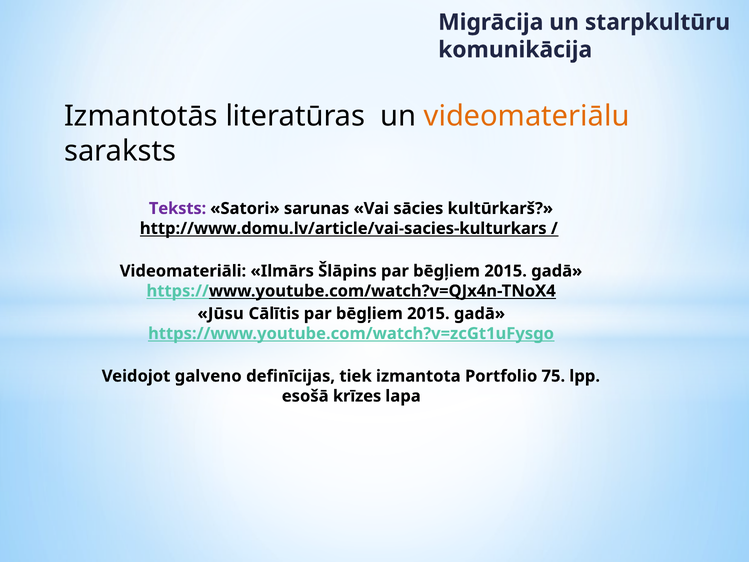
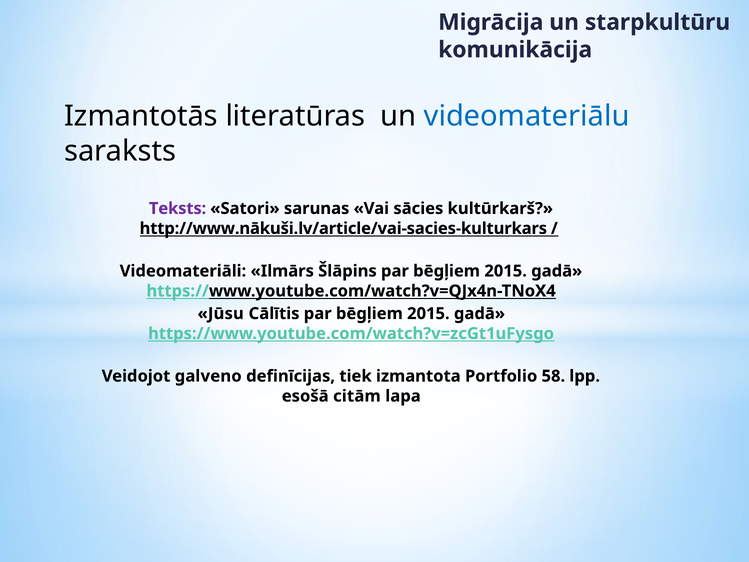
videomateriālu colour: orange -> blue (527, 116)
http://www.domu.lv/article/vai-sacies-kulturkars: http://www.domu.lv/article/vai-sacies-kulturkars -> http://www.nākuši.lv/article/vai-sacies-kulturkars (343, 228)
75: 75 -> 58 (553, 376)
krīzes: krīzes -> citām (357, 396)
